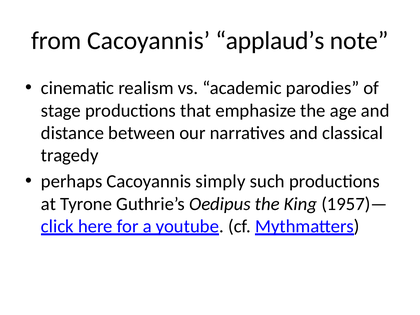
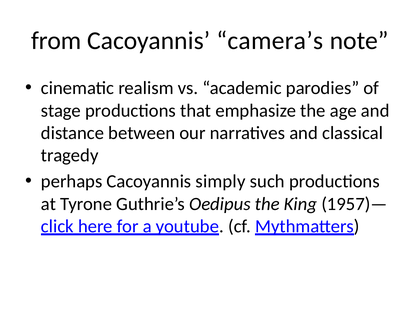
applaud’s: applaud’s -> camera’s (270, 41)
